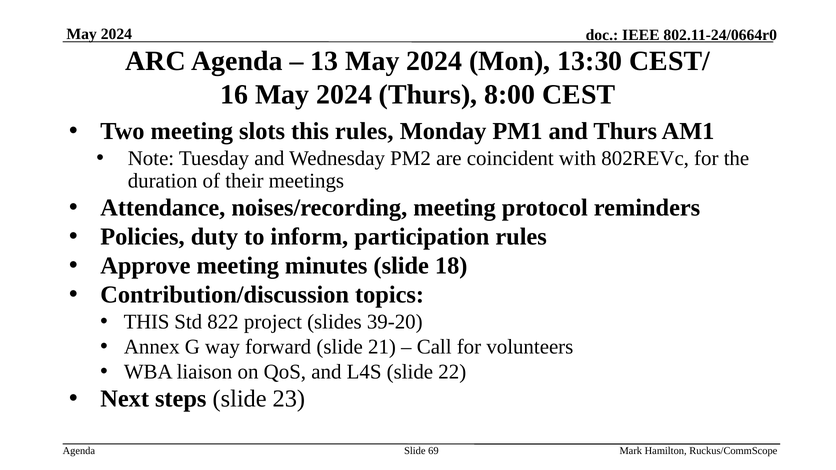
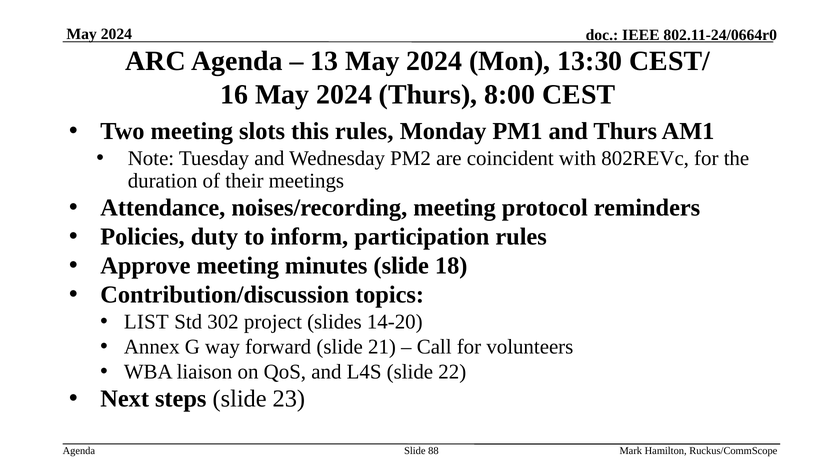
THIS: THIS -> LIST (146, 322)
822: 822 -> 302 (223, 322)
39-20: 39-20 -> 14-20 (395, 322)
69: 69 -> 88 (433, 451)
